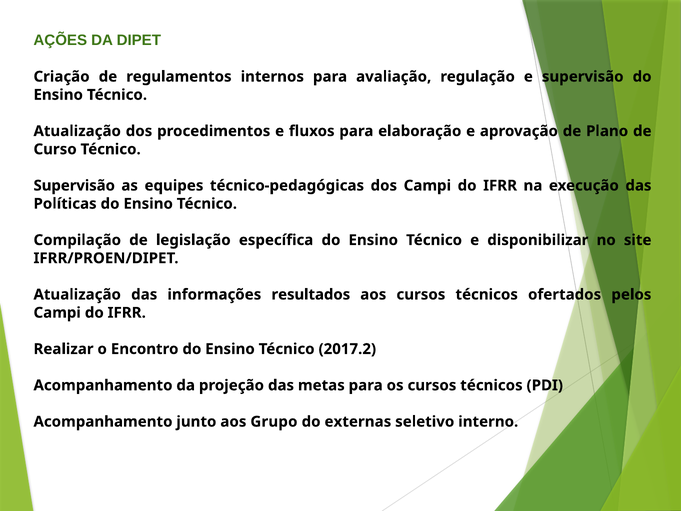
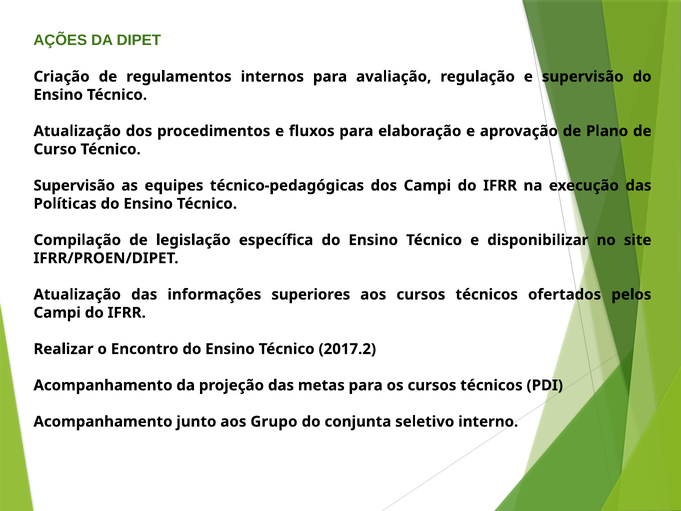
resultados: resultados -> superiores (311, 294)
externas: externas -> conjunta (358, 421)
